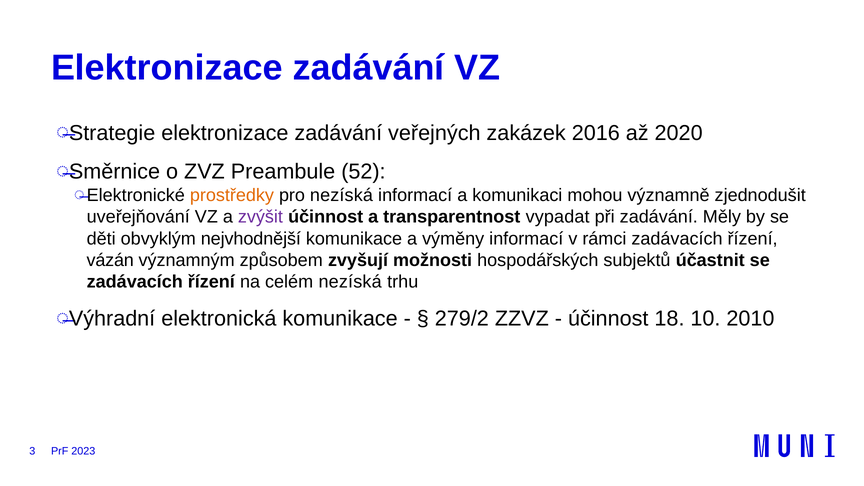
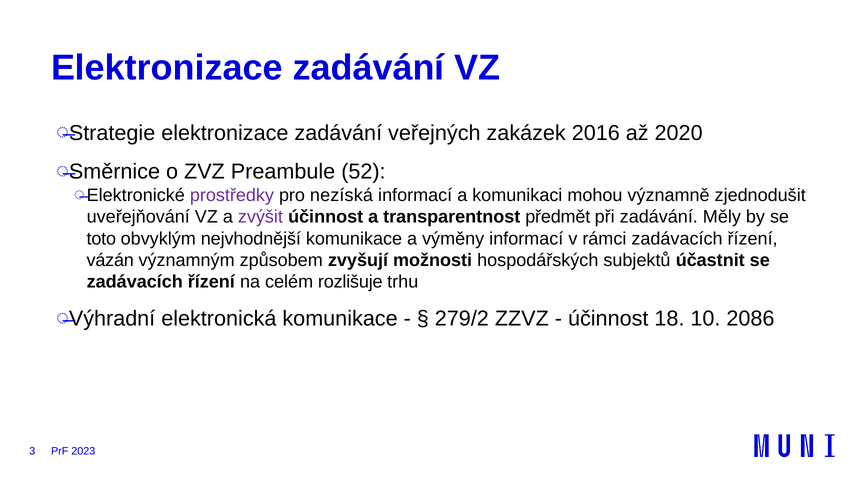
prostředky colour: orange -> purple (232, 195)
vypadat: vypadat -> předmět (558, 217)
děti: děti -> toto (101, 239)
celém nezíská: nezíská -> rozlišuje (350, 282)
2010: 2010 -> 2086 (750, 319)
